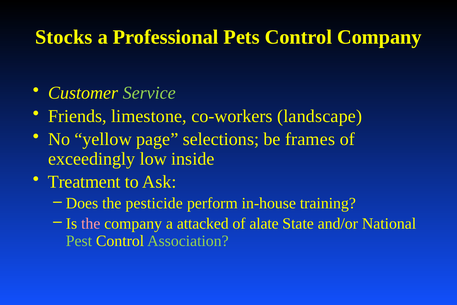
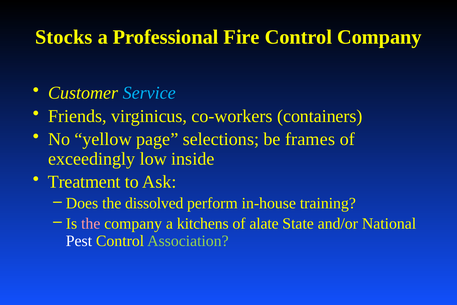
Pets: Pets -> Fire (242, 37)
Service colour: light green -> light blue (149, 93)
limestone: limestone -> virginicus (149, 116)
landscape: landscape -> containers (320, 116)
pesticide: pesticide -> dissolved (154, 203)
attacked: attacked -> kitchens (203, 223)
Pest colour: light green -> white (79, 241)
